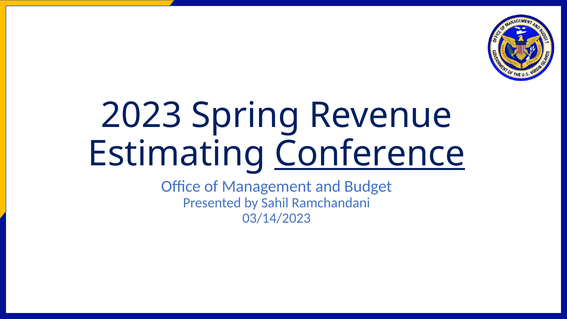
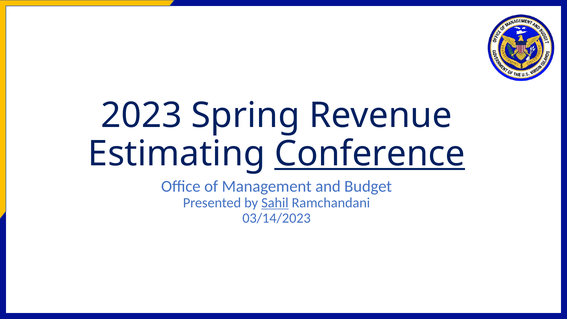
Sahil underline: none -> present (275, 203)
